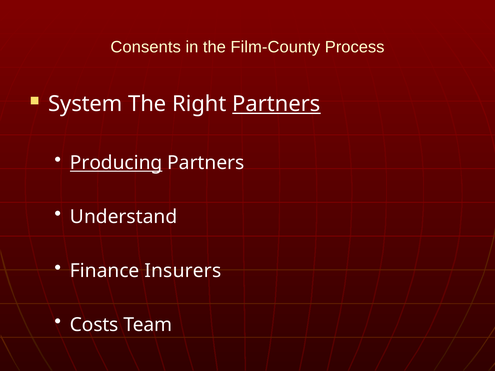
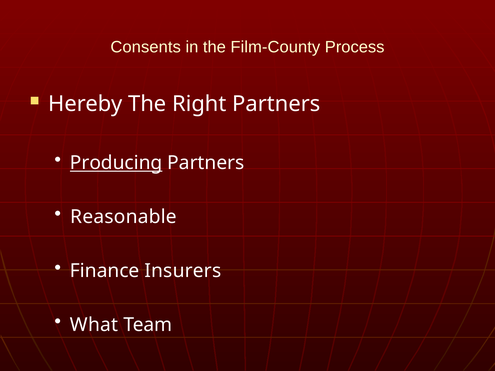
System: System -> Hereby (85, 104)
Partners underline: present -> none (276, 104)
Understand: Understand -> Reasonable (124, 217)
Costs: Costs -> What (94, 325)
